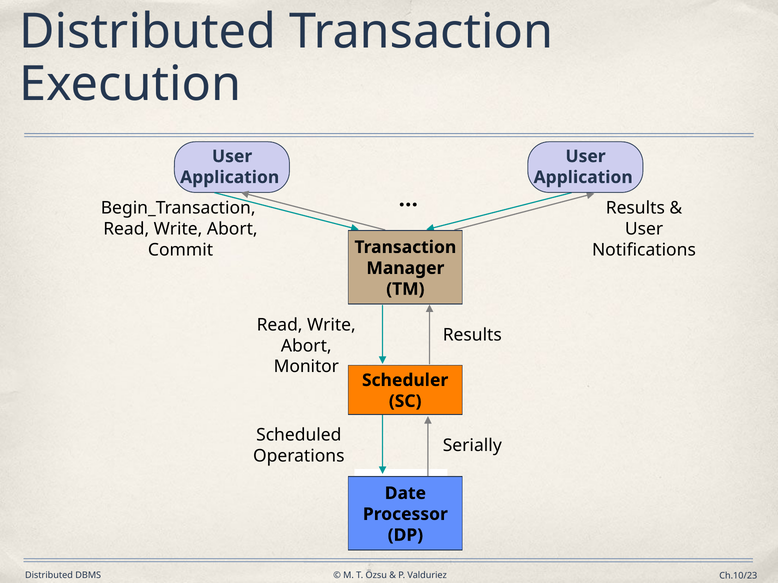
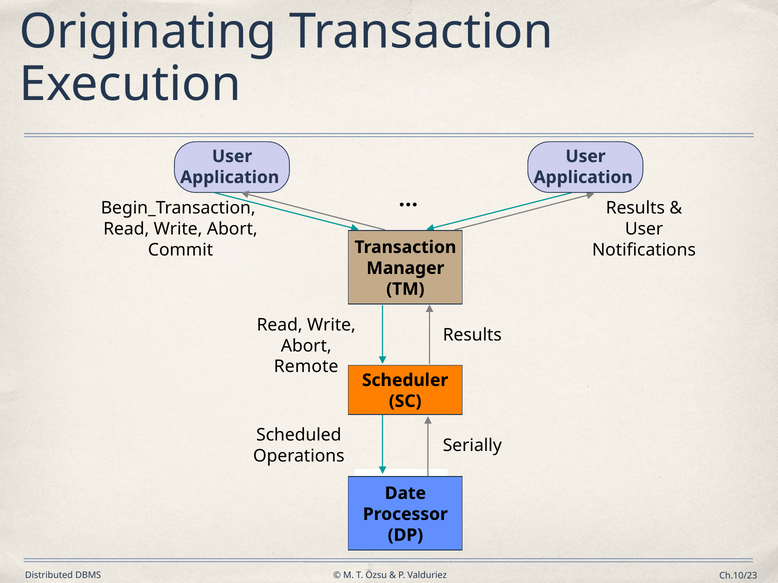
Distributed: Distributed -> Originating (148, 32)
Monitor: Monitor -> Remote (306, 367)
